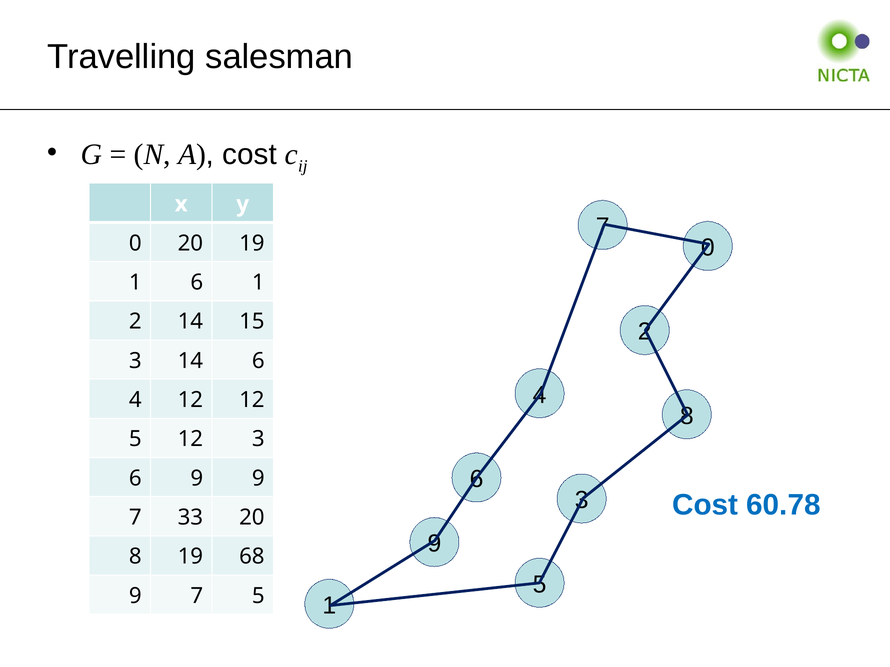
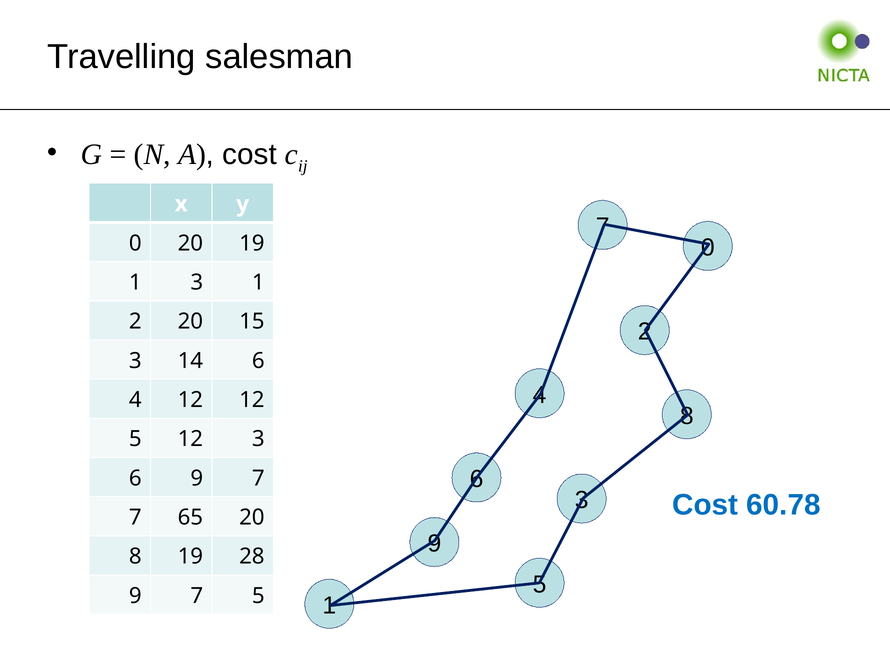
1 6: 6 -> 3 (197, 283)
2 14: 14 -> 20 (190, 322)
6 9 9: 9 -> 7 (258, 479)
33: 33 -> 65 (190, 518)
68: 68 -> 28 (252, 557)
